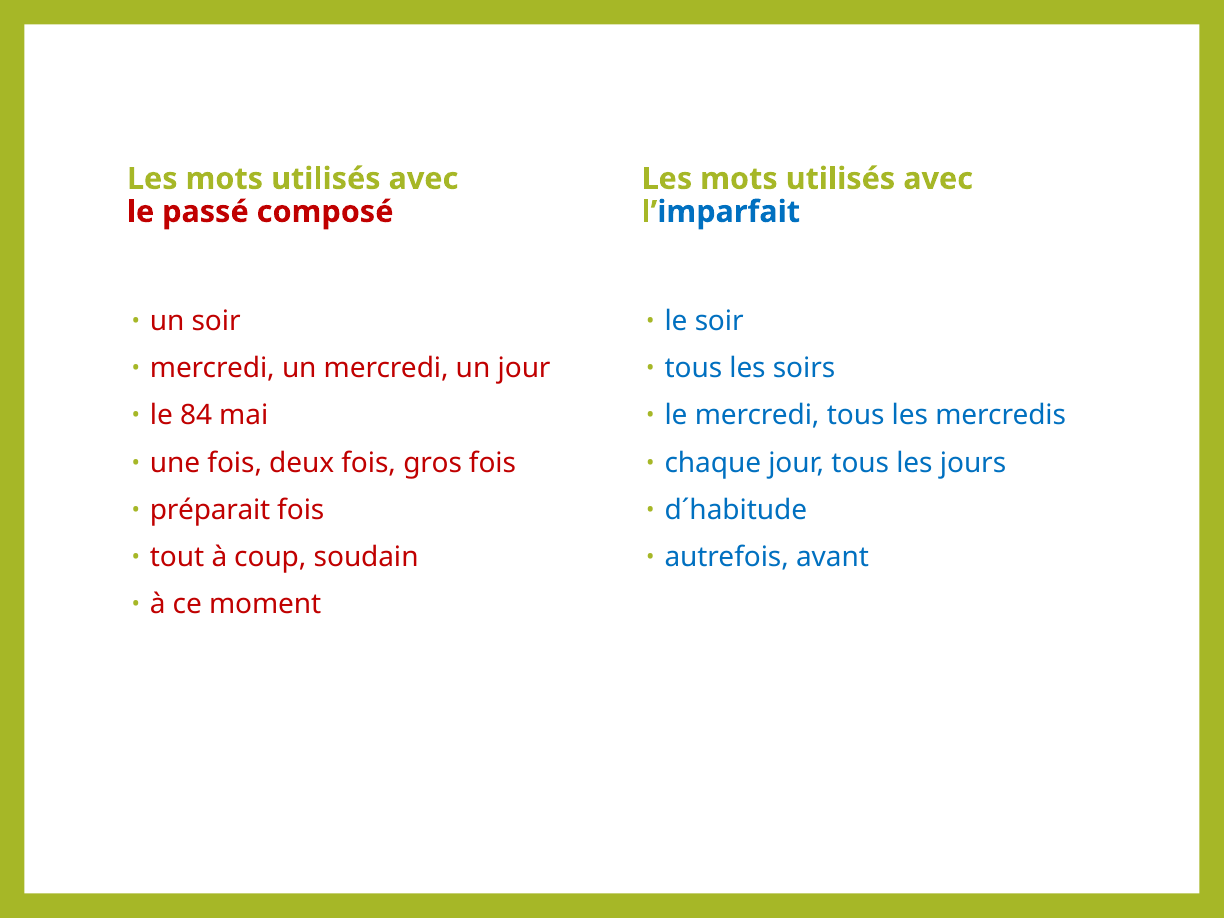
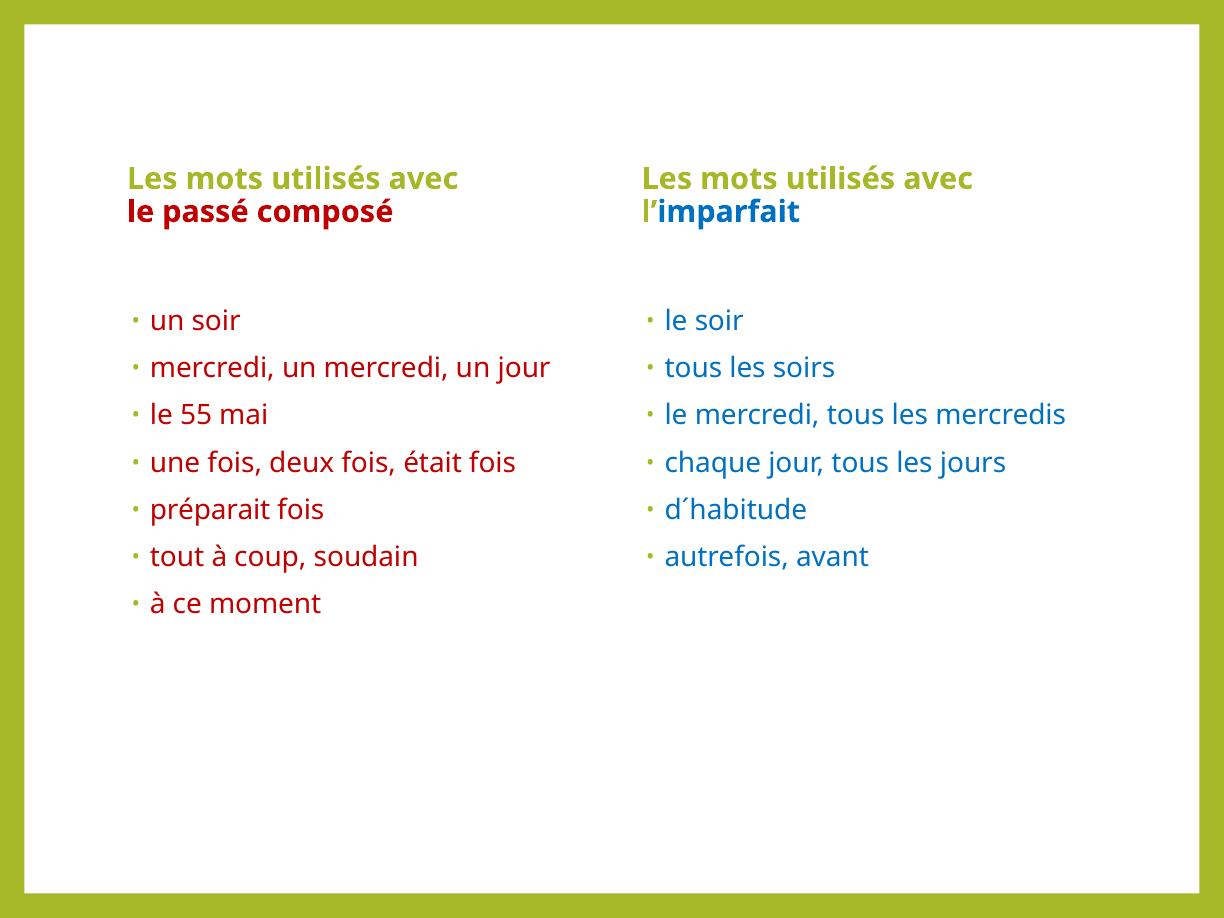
84: 84 -> 55 (196, 416)
gros: gros -> était (433, 463)
